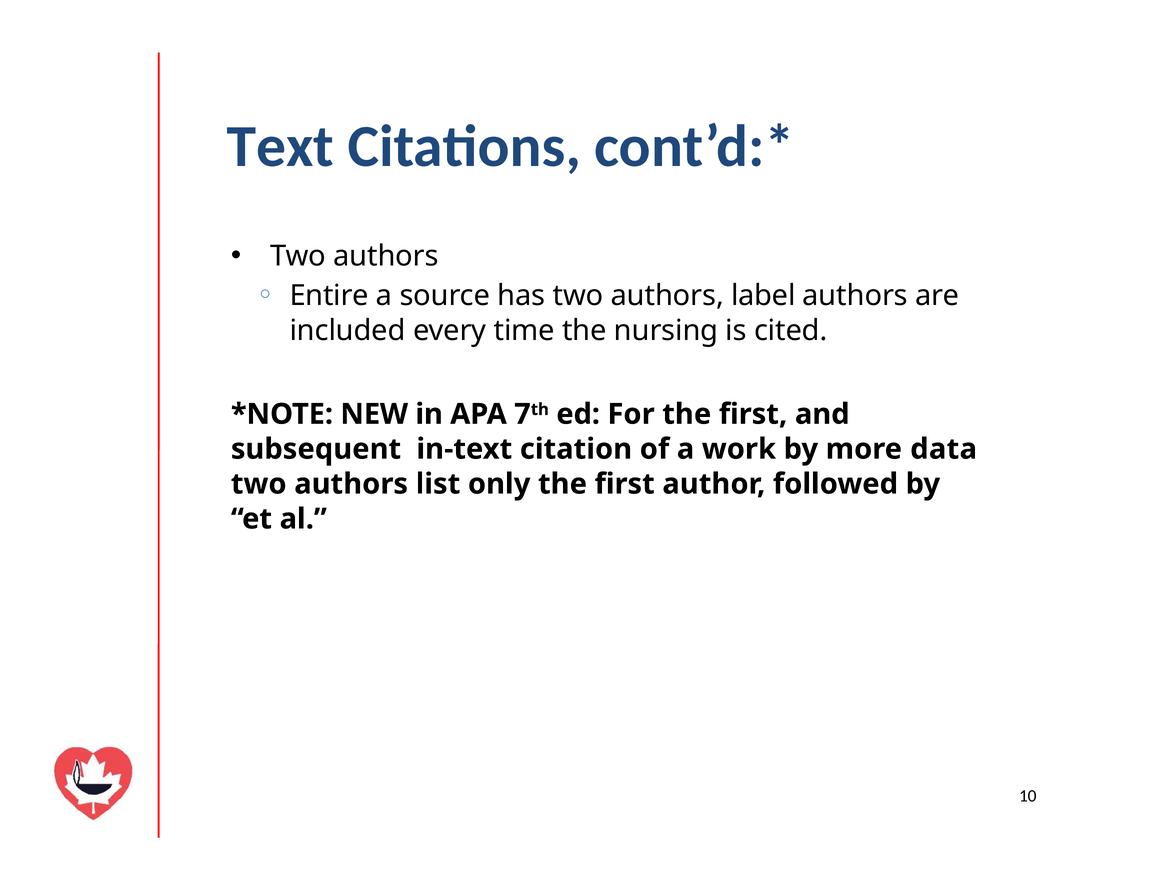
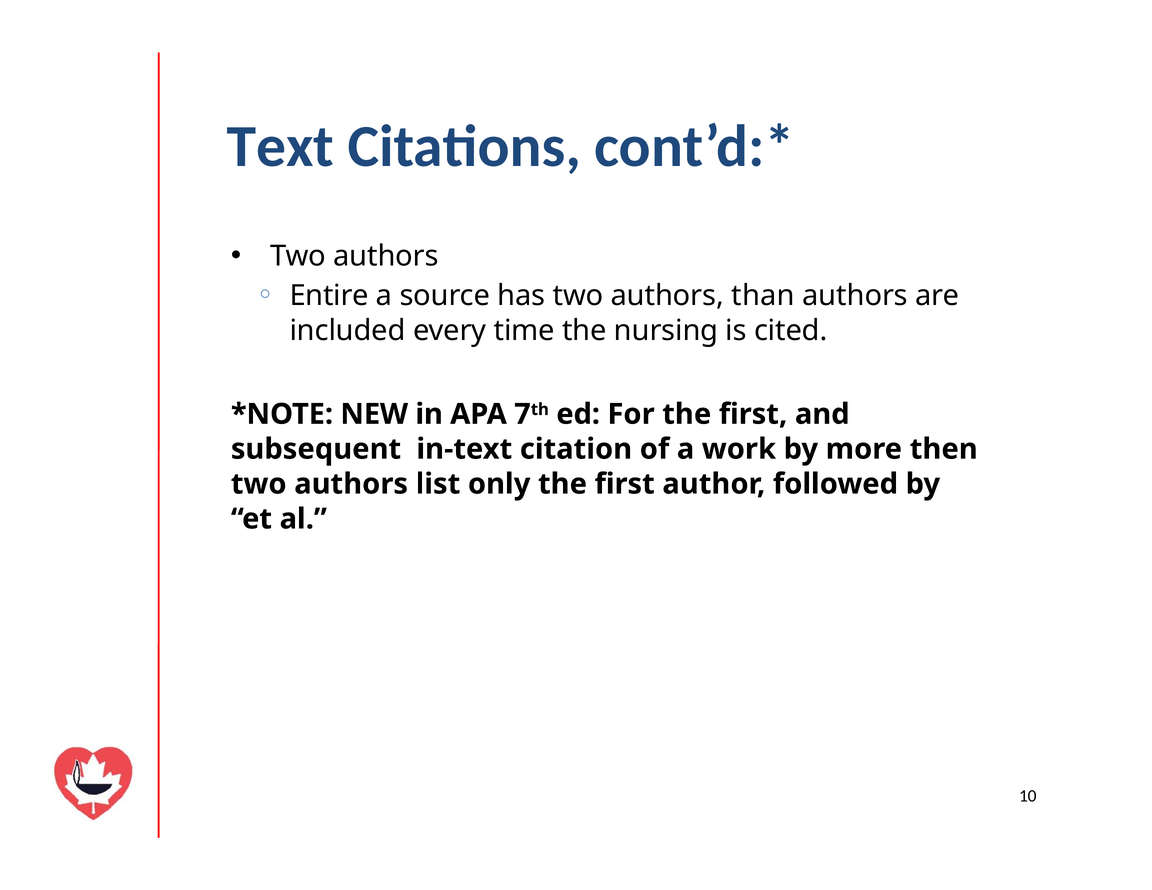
label: label -> than (763, 296)
data: data -> then (944, 449)
